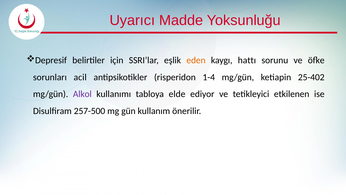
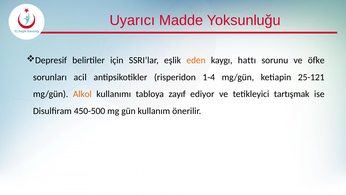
25-402: 25-402 -> 25-121 (311, 77)
Alkol colour: purple -> orange (82, 94)
elde: elde -> zayıf (177, 94)
etkilenen: etkilenen -> tartışmak (292, 94)
257-500: 257-500 -> 450-500 (89, 111)
